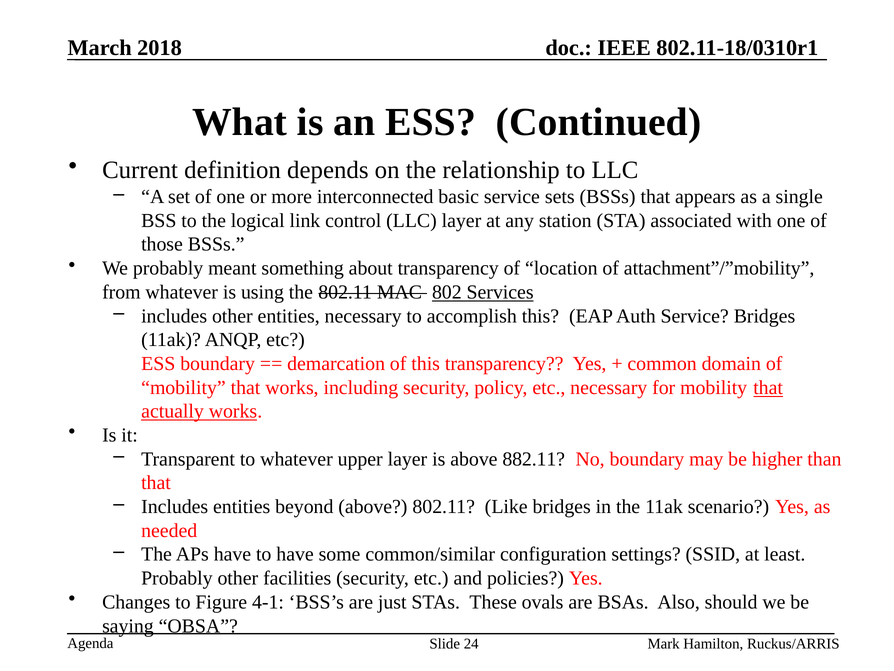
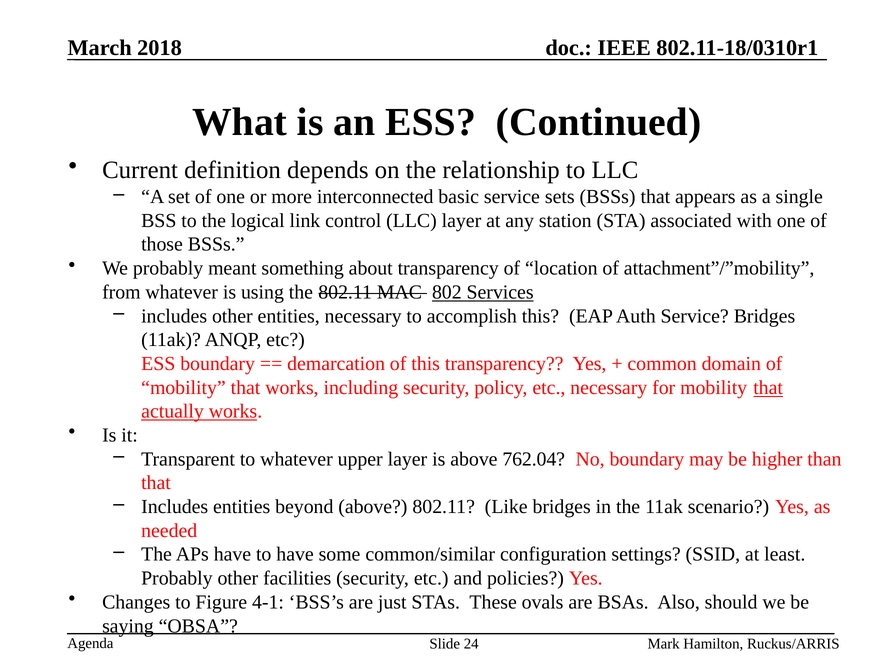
882.11: 882.11 -> 762.04 (534, 459)
